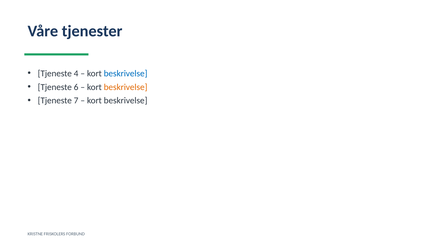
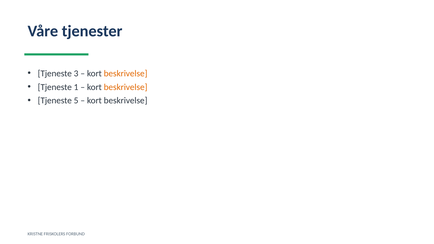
4: 4 -> 3 (76, 74)
beskrivelse colour: blue -> orange (126, 74)
6: 6 -> 1 (76, 87)
7: 7 -> 5 (76, 101)
